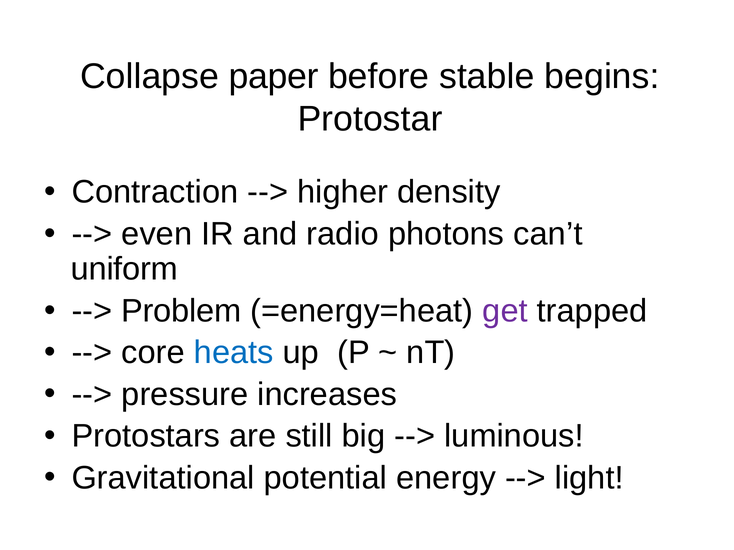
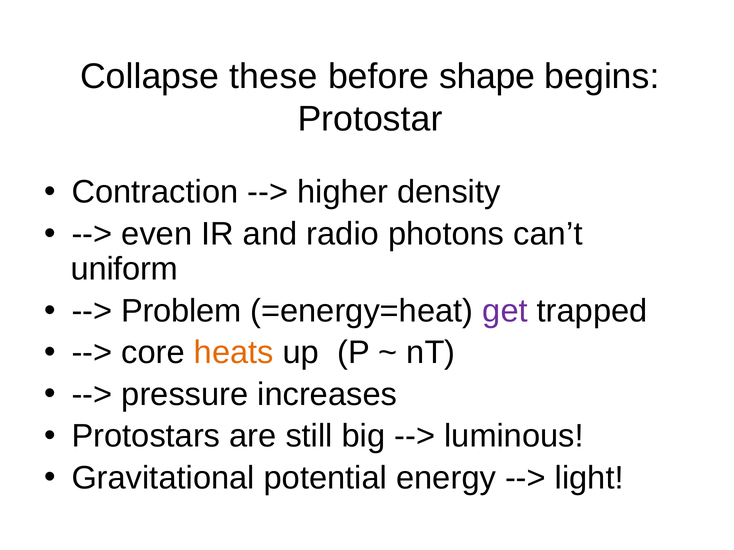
paper: paper -> these (273, 76)
stable: stable -> shape (487, 76)
heats colour: blue -> orange (234, 353)
